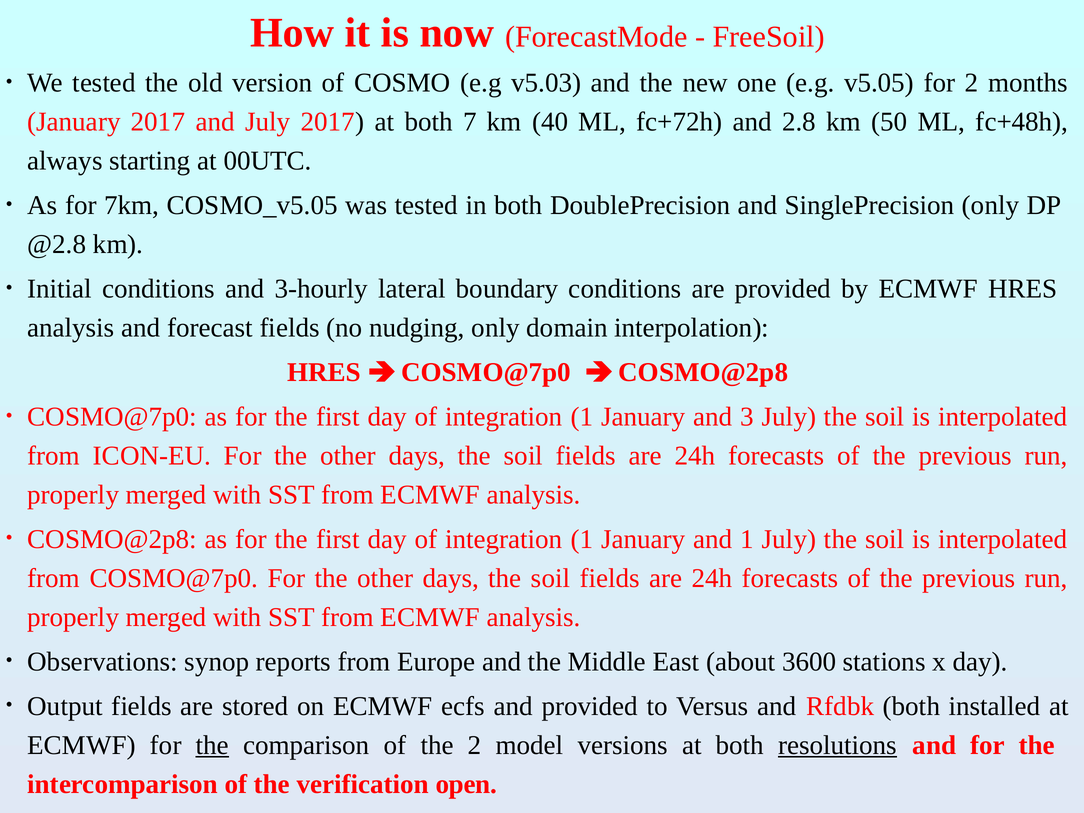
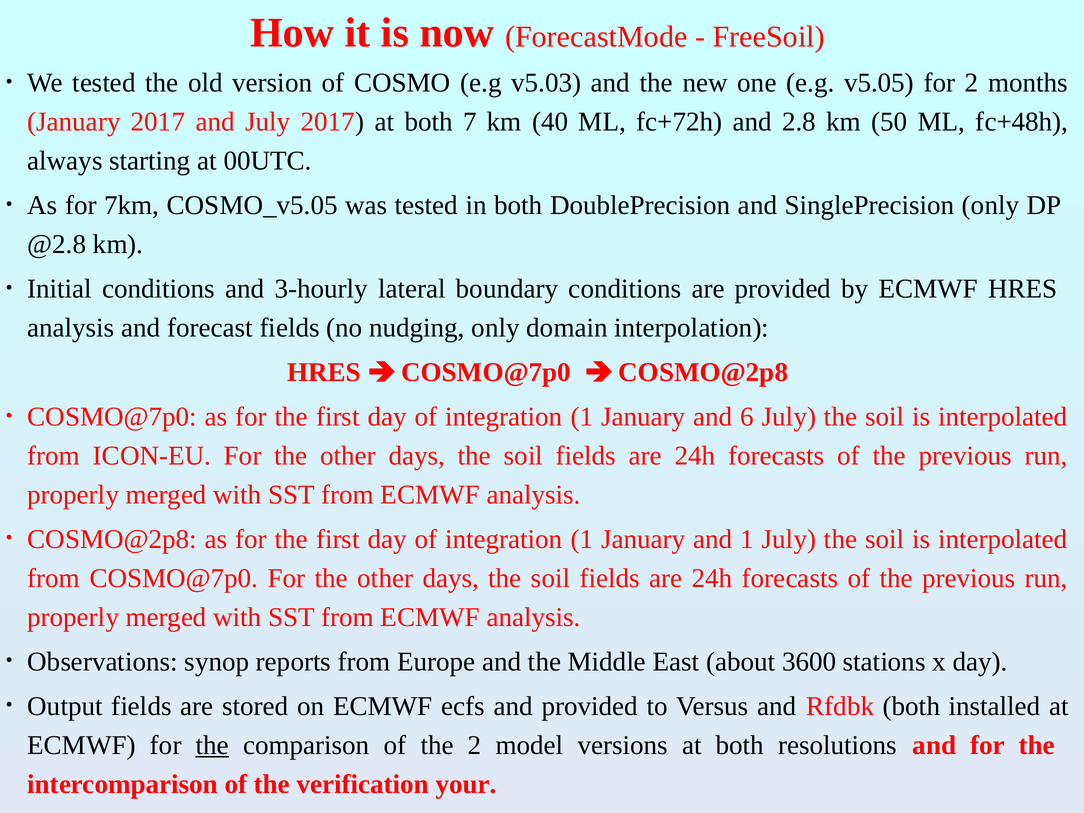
3: 3 -> 6 (747, 417)
resolutions underline: present -> none (838, 745)
open: open -> your (466, 784)
